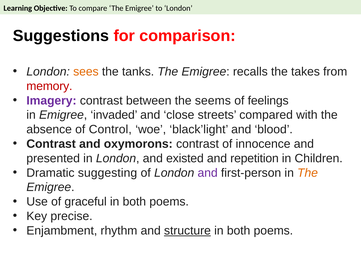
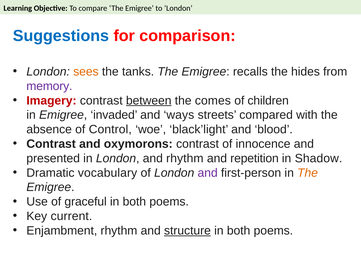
Suggestions colour: black -> blue (61, 36)
takes: takes -> hides (305, 72)
memory colour: red -> purple (49, 86)
Imagery colour: purple -> red (51, 100)
between underline: none -> present (149, 100)
seems: seems -> comes (213, 100)
feelings: feelings -> children (268, 100)
close: close -> ways (179, 115)
and existed: existed -> rhythm (185, 158)
Children: Children -> Shadow (319, 158)
suggesting: suggesting -> vocabulary (108, 173)
precise: precise -> current (71, 216)
